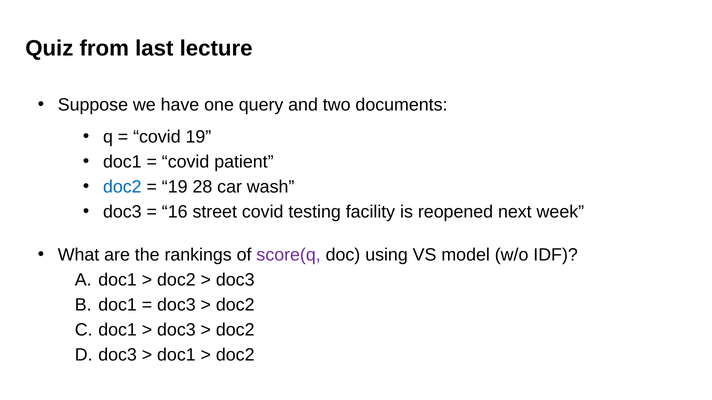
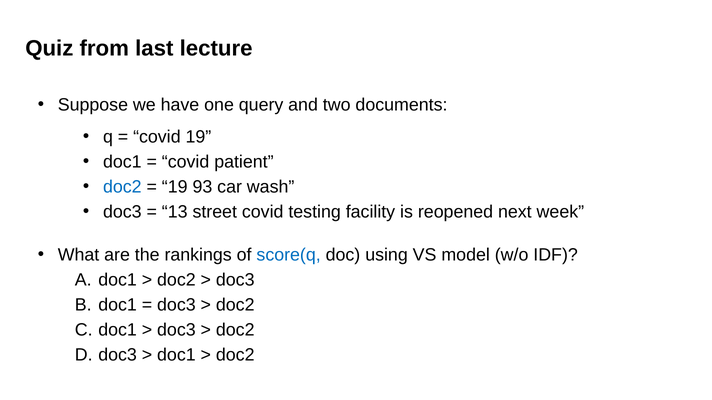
28: 28 -> 93 (202, 187)
16: 16 -> 13 (175, 212)
score(q colour: purple -> blue (289, 255)
